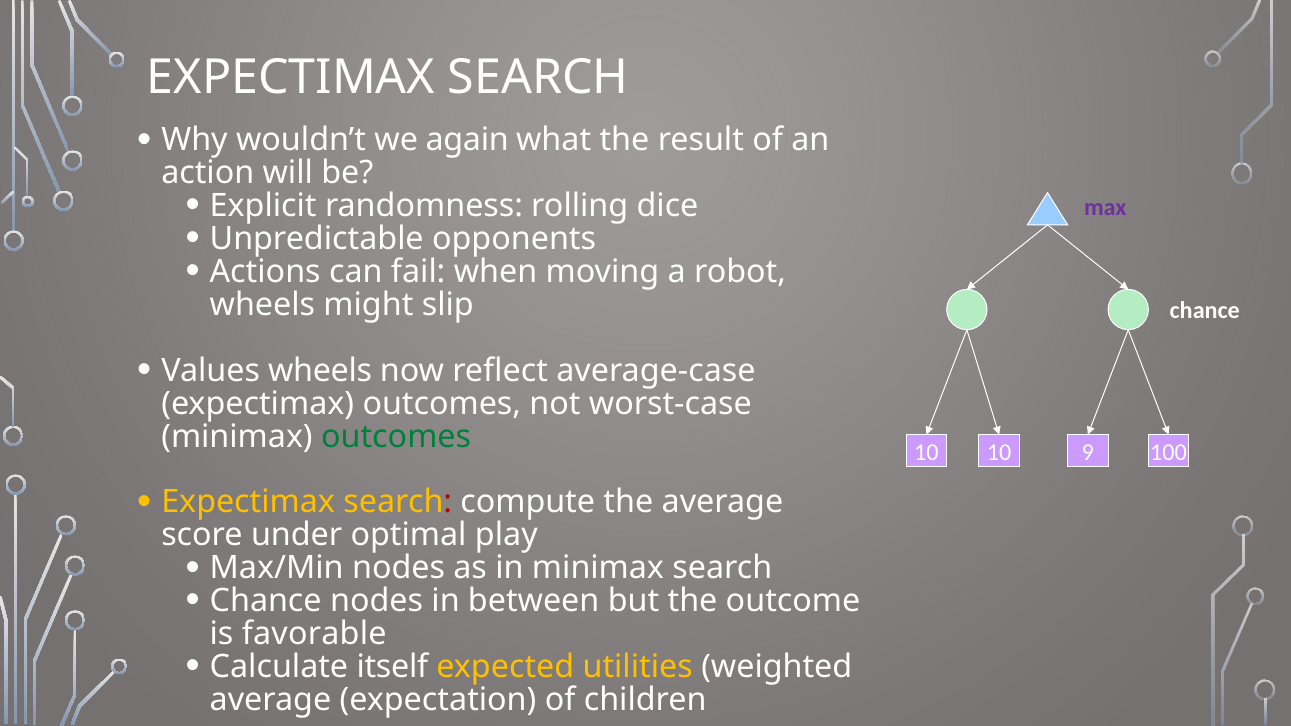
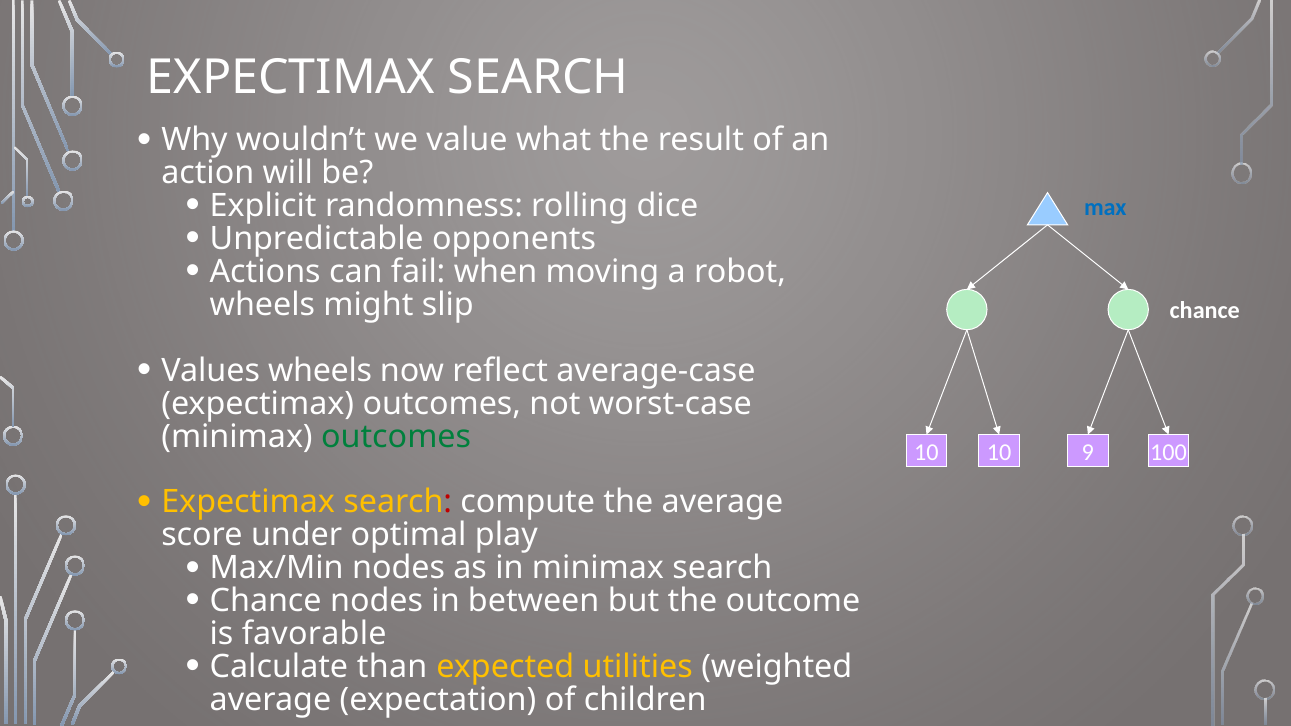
again: again -> value (467, 140)
max colour: purple -> blue (1105, 207)
itself: itself -> than (392, 667)
